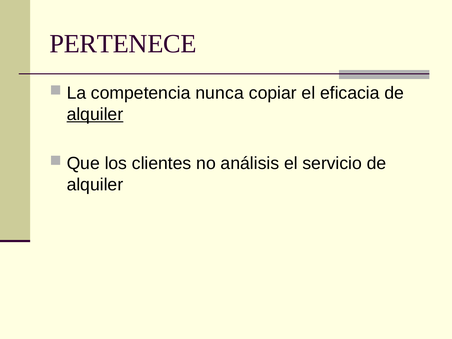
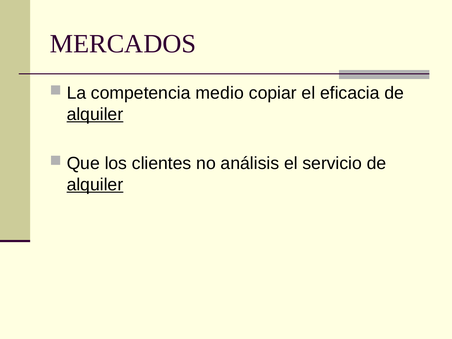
PERTENECE: PERTENECE -> MERCADOS (123, 44)
nunca: nunca -> medio (220, 93)
alquiler underline: none -> present (95, 185)
